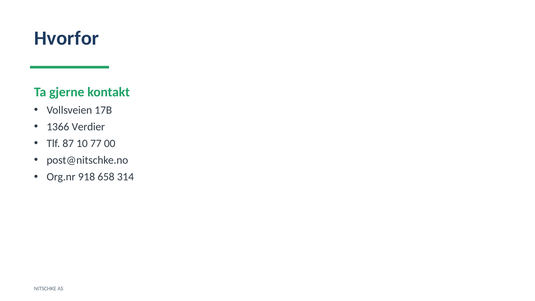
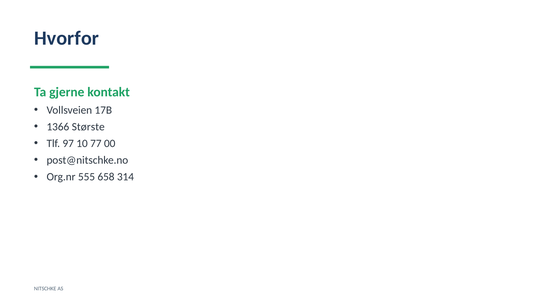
Verdier: Verdier -> Største (88, 127)
87: 87 -> 97 (68, 143)
918: 918 -> 555 (86, 177)
